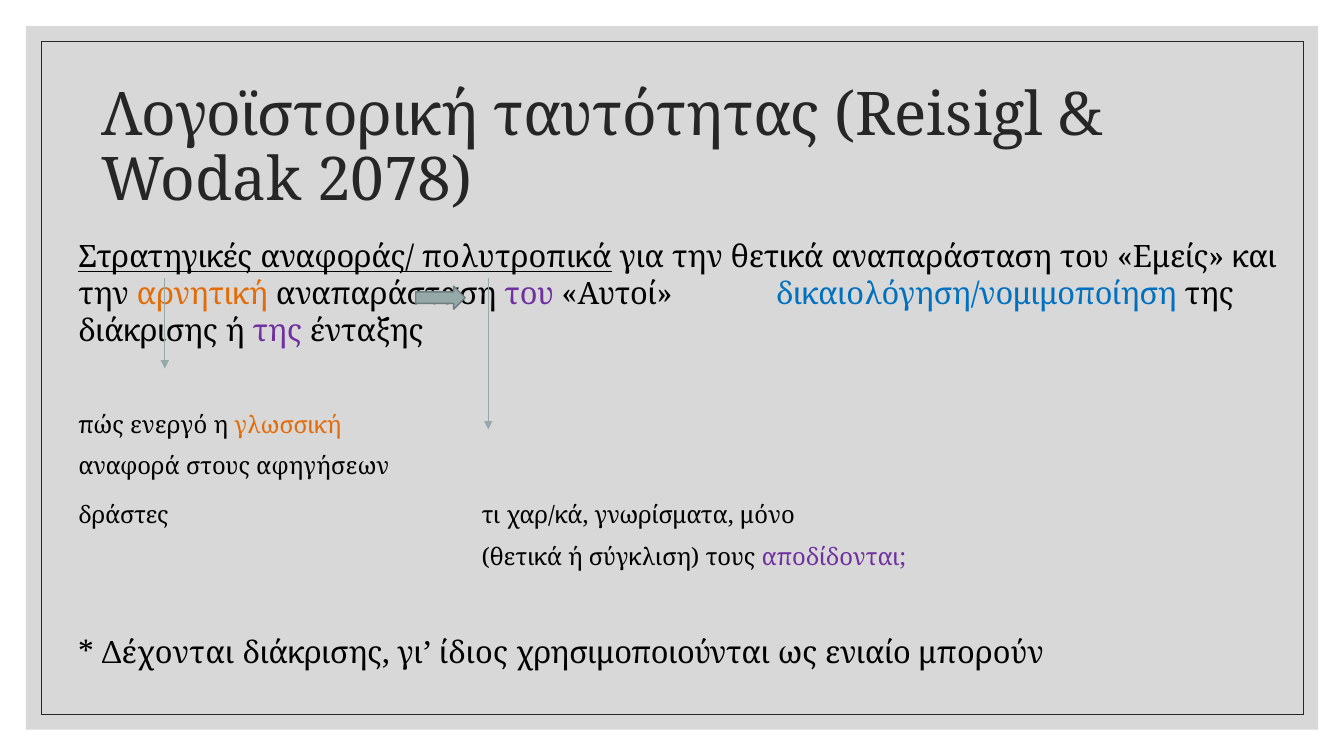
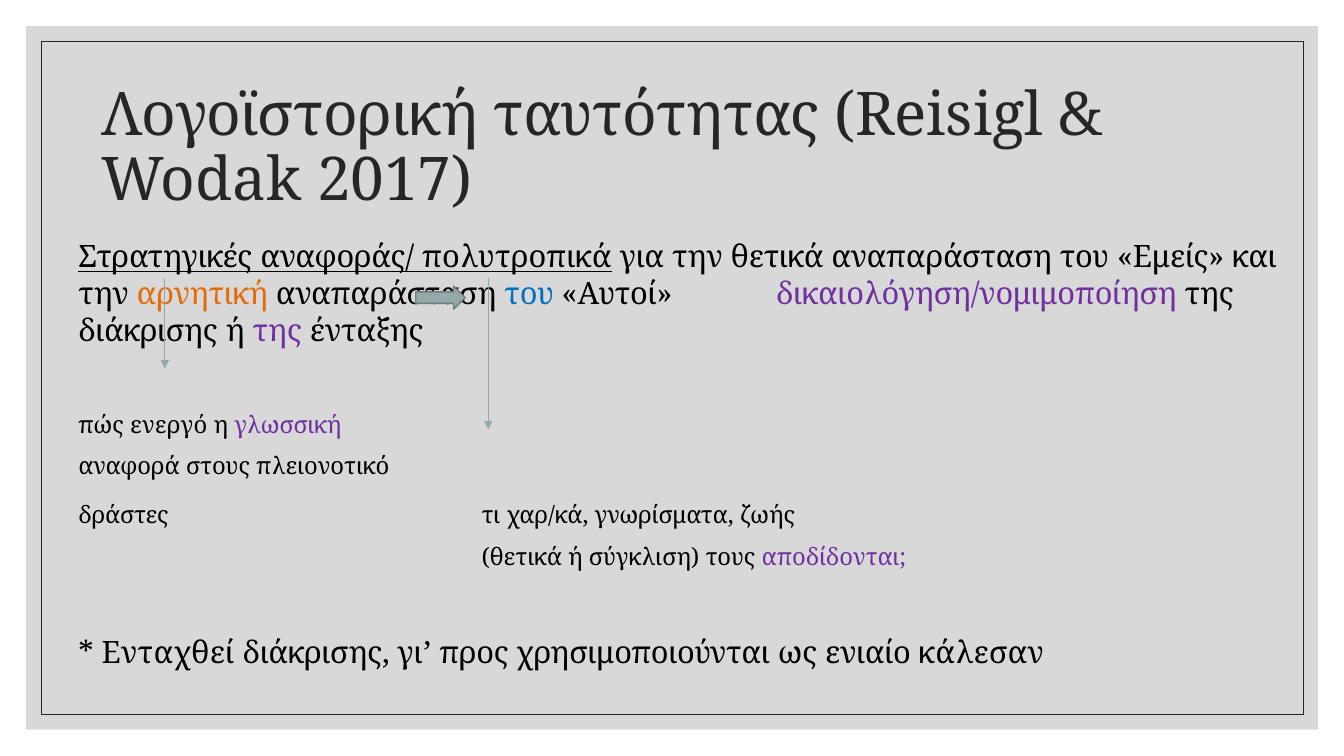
2078: 2078 -> 2017 (395, 181)
του colour: purple -> blue (529, 294)
δικαιολόγηση/νομιμοποίηση colour: blue -> purple (976, 294)
γλωσσική colour: orange -> purple (288, 426)
αφηγήσεων: αφηγήσεων -> πλειονοτικό (323, 467)
μόνο: μόνο -> ζωής (768, 515)
Δέχονται: Δέχονται -> Ενταχθεί (168, 653)
ίδιος: ίδιος -> προς (474, 653)
μπορούν: μπορούν -> κάλεσαν (981, 653)
